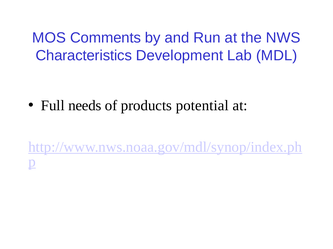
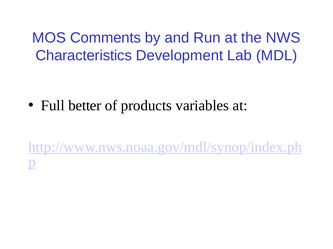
needs: needs -> better (85, 106)
potential: potential -> variables (202, 106)
